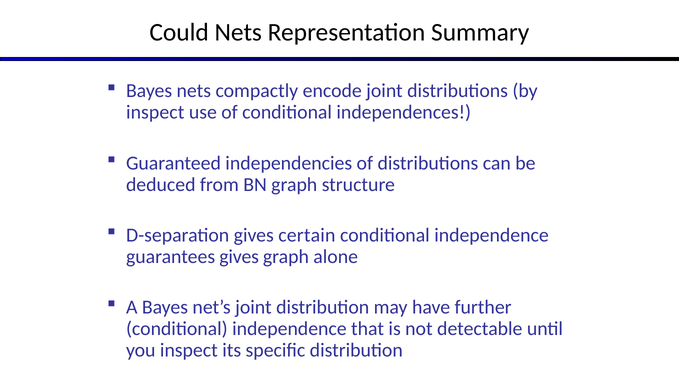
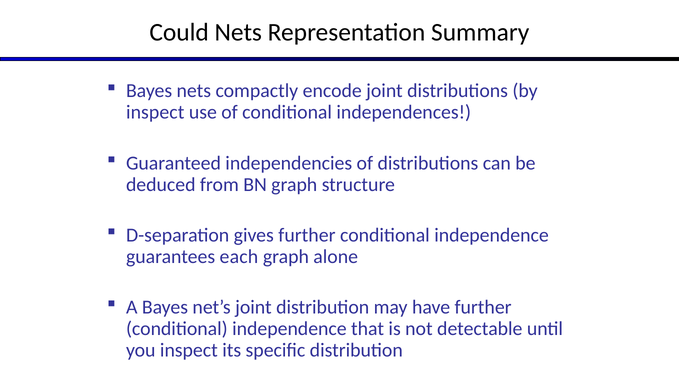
gives certain: certain -> further (307, 235)
guarantees gives: gives -> each (239, 257)
